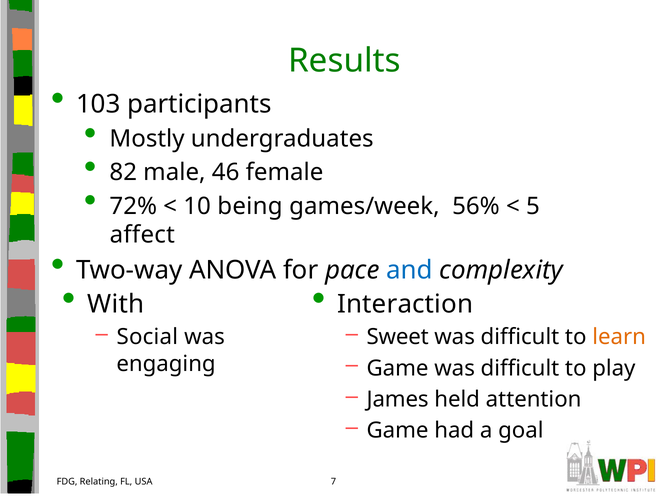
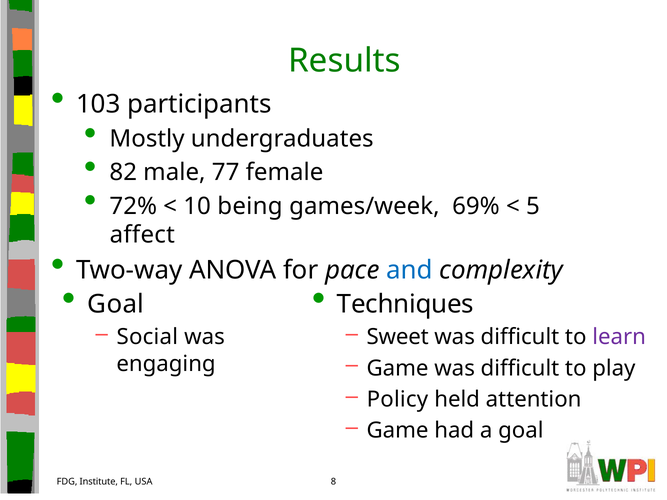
46: 46 -> 77 (226, 172)
56%: 56% -> 69% (476, 206)
With: With -> Goal (116, 304)
Interaction: Interaction -> Techniques (405, 304)
learn colour: orange -> purple (619, 337)
James: James -> Policy (397, 400)
Relating: Relating -> Institute (99, 482)
7: 7 -> 8 (334, 482)
